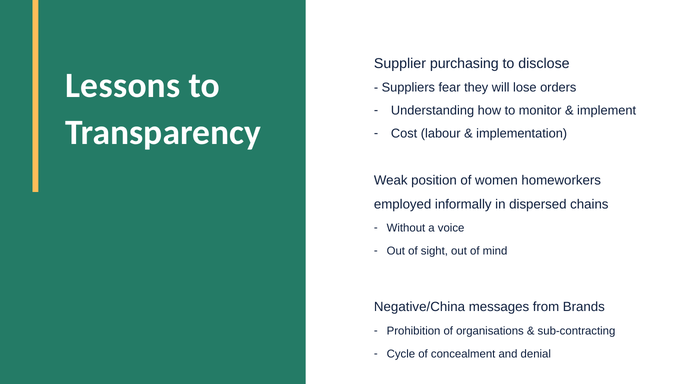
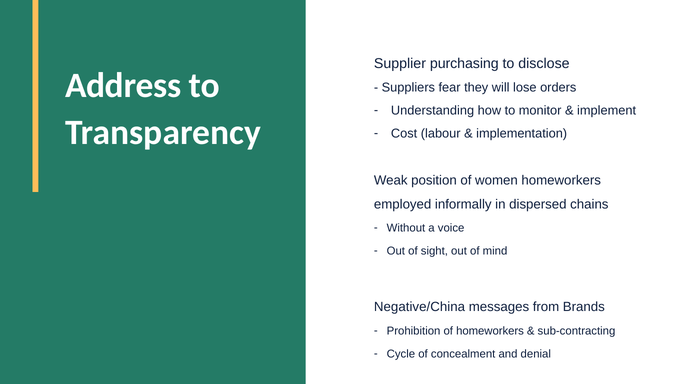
Lessons: Lessons -> Address (123, 86)
of organisations: organisations -> homeworkers (490, 331)
